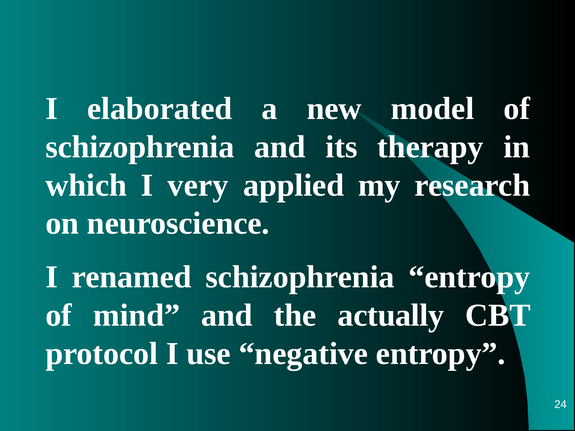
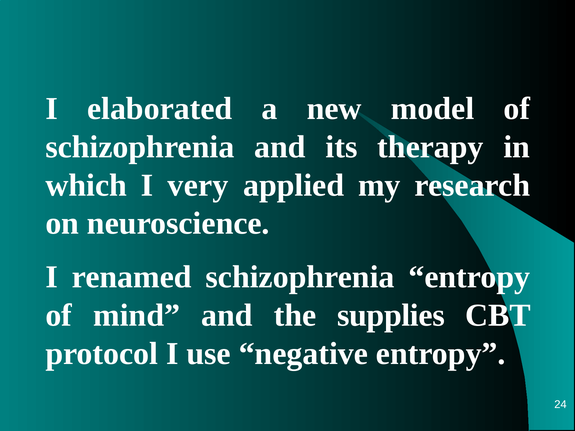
actually: actually -> supplies (391, 316)
